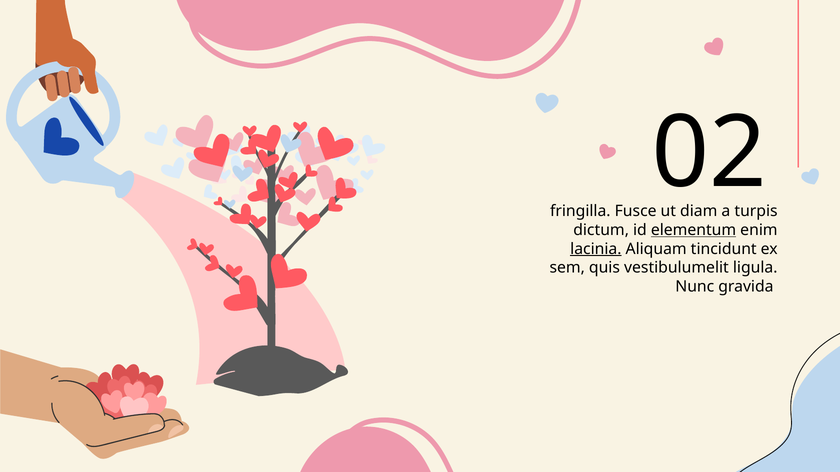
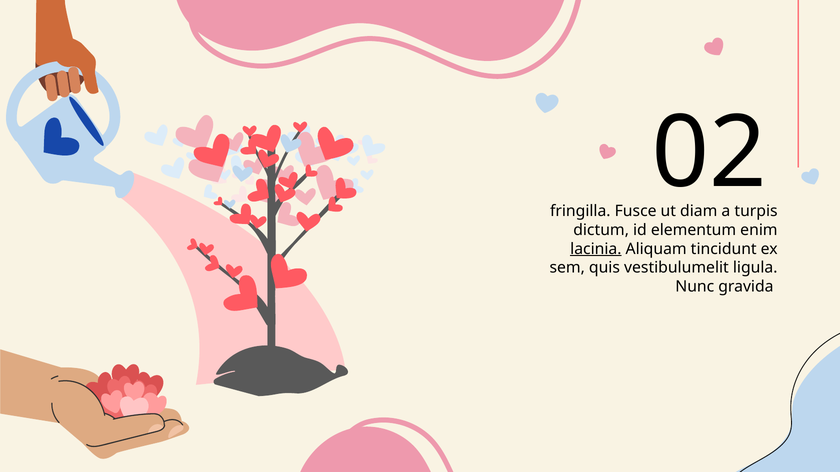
elementum underline: present -> none (694, 230)
